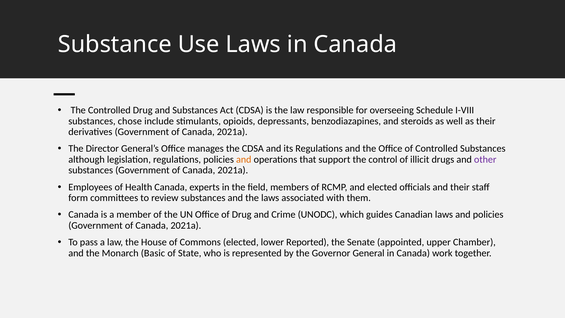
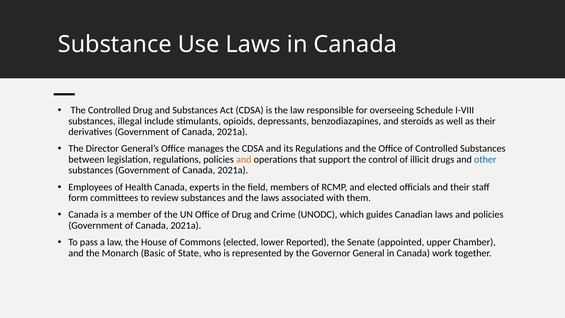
chose: chose -> illegal (130, 121)
although: although -> between (87, 159)
other colour: purple -> blue (485, 159)
